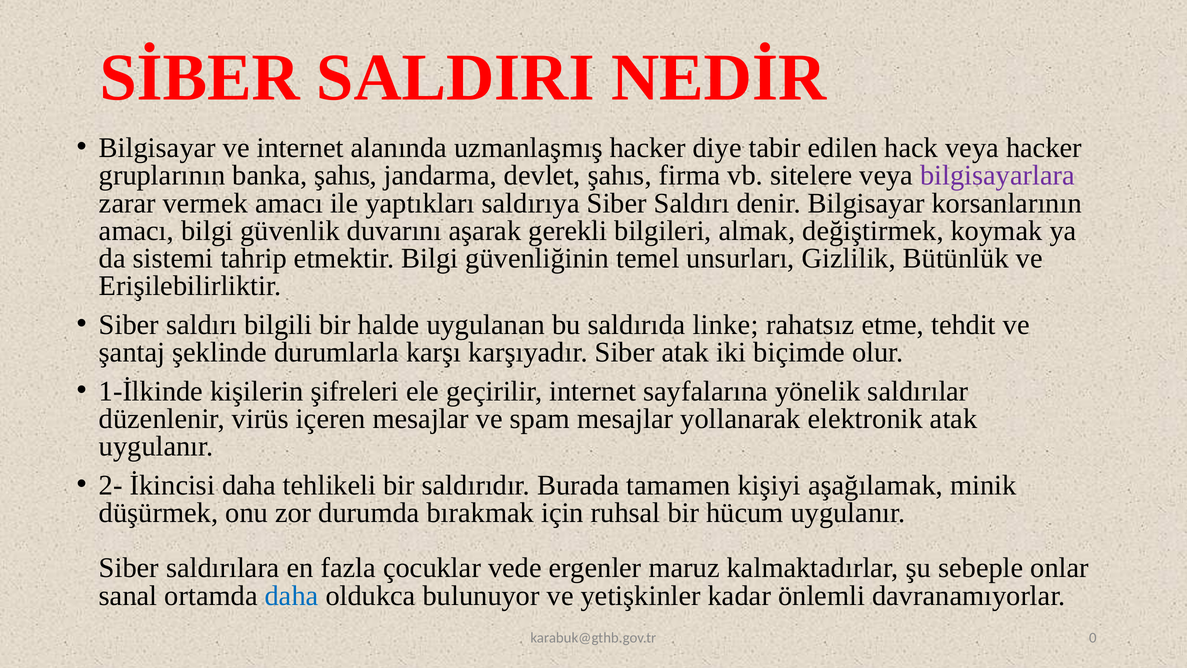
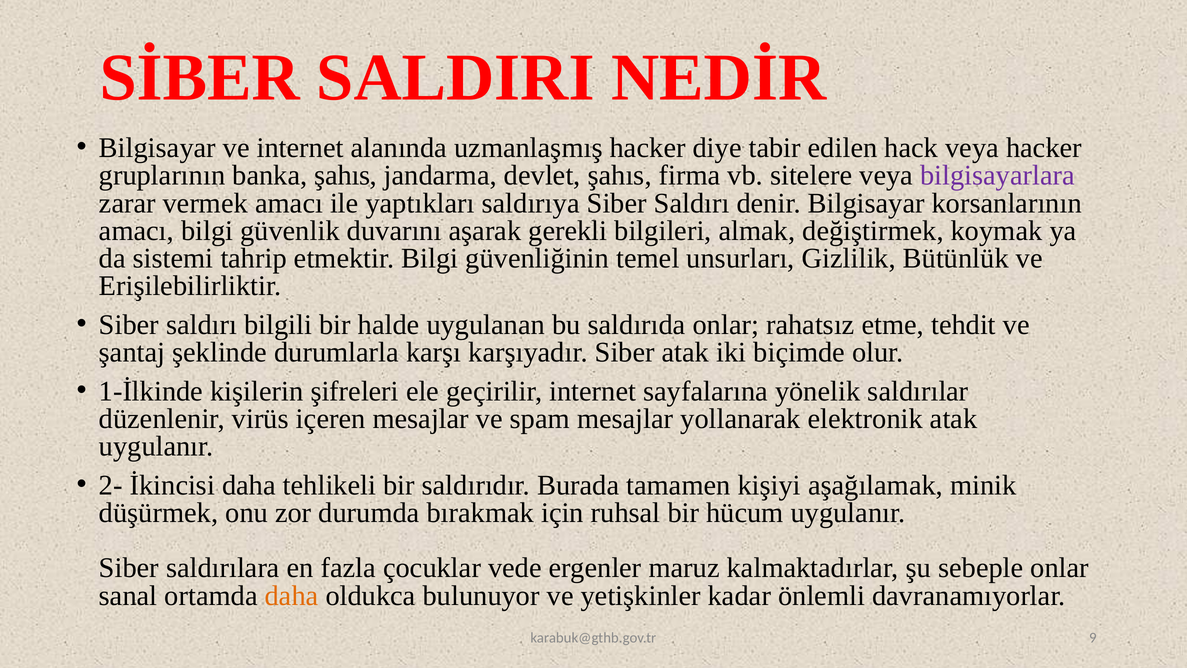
saldırıda linke: linke -> onlar (726, 325)
daha colour: blue -> orange (292, 595)
0: 0 -> 9 (1093, 637)
